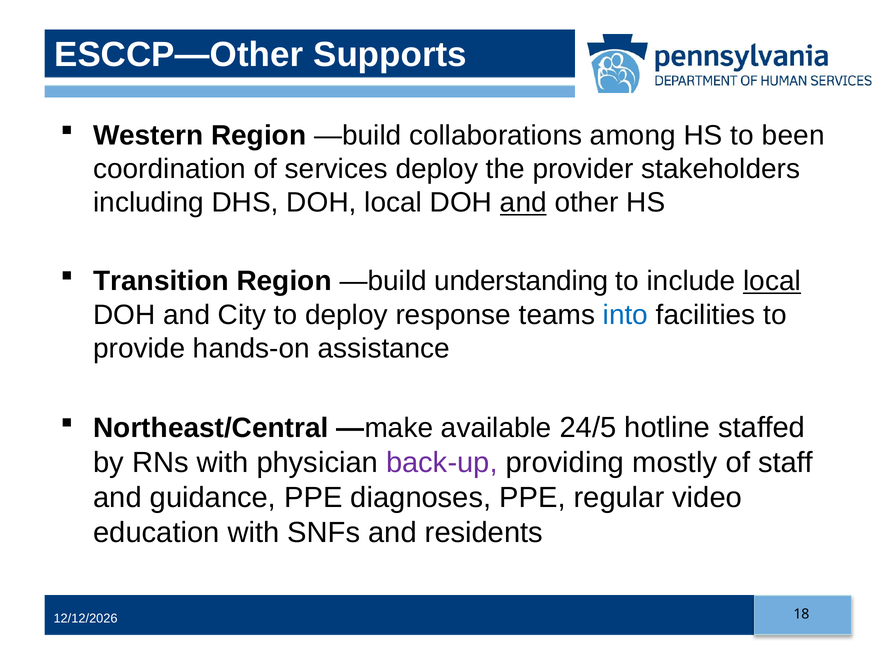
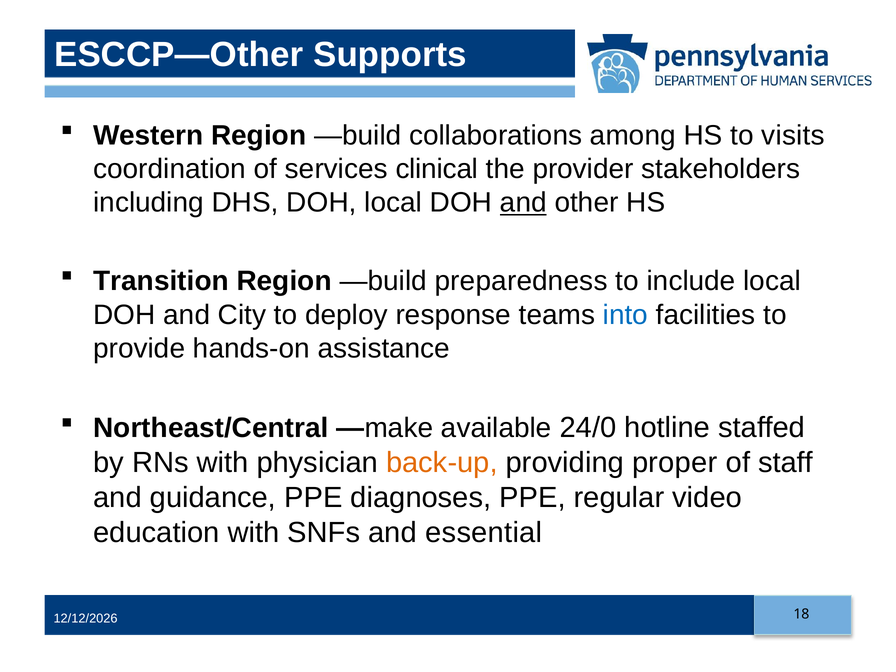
been: been -> visits (793, 135)
services deploy: deploy -> clinical (437, 169)
understanding: understanding -> preparedness (521, 281)
local underline: present -> none (772, 281)
24/5: 24/5 -> 24/0 (588, 428)
back-up colour: purple -> orange (442, 463)
mostly: mostly -> proper (675, 463)
residents: residents -> essential (484, 533)
